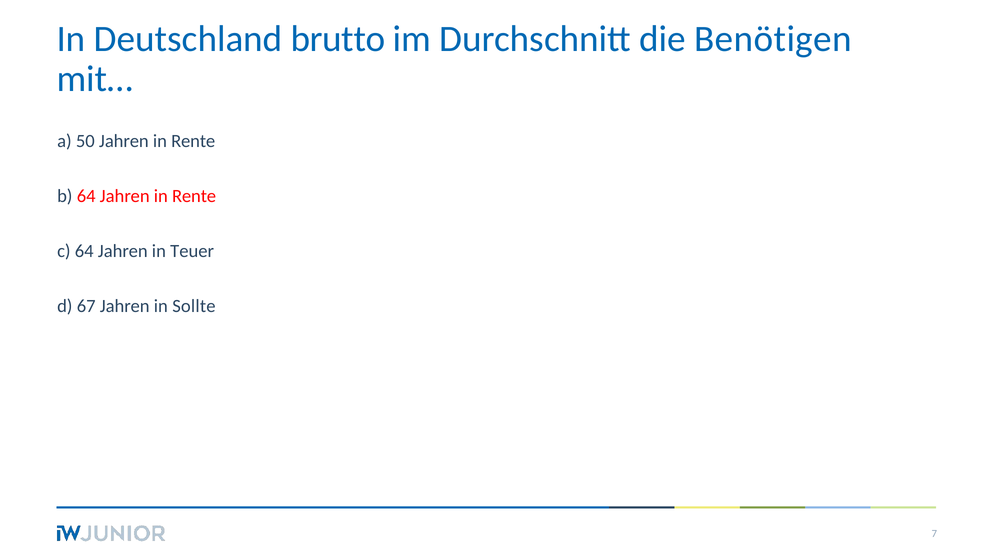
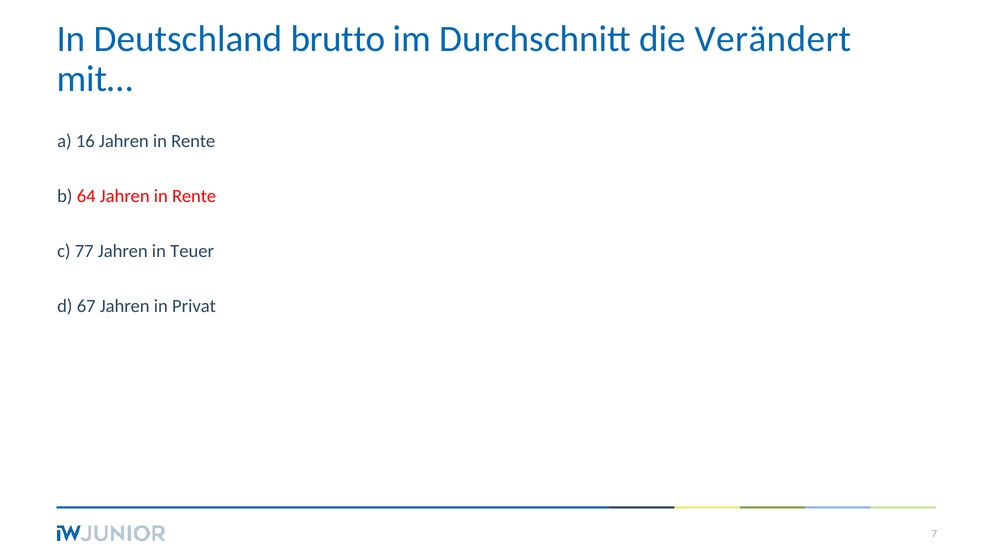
Benötigen: Benötigen -> Verändert (773, 39)
50: 50 -> 16 (85, 141)
c 64: 64 -> 77 (84, 251)
Sollte: Sollte -> Privat (194, 306)
